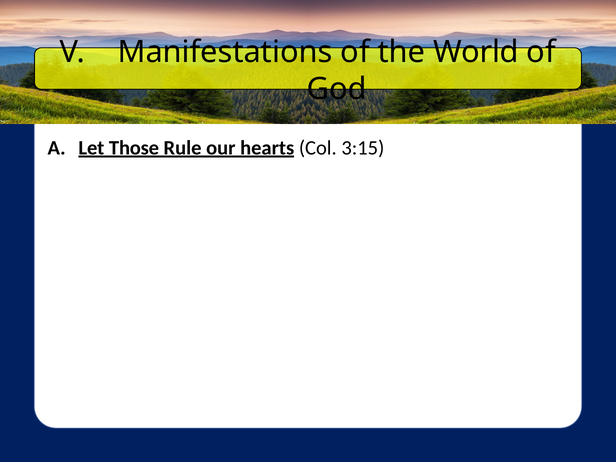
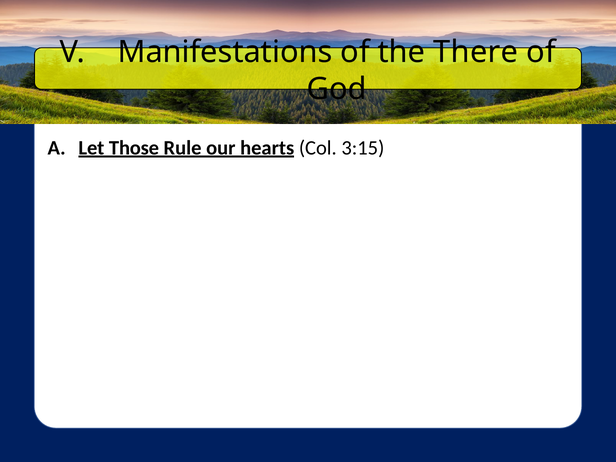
World: World -> There (476, 52)
